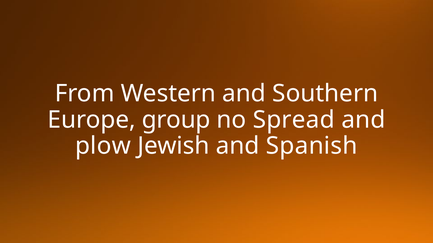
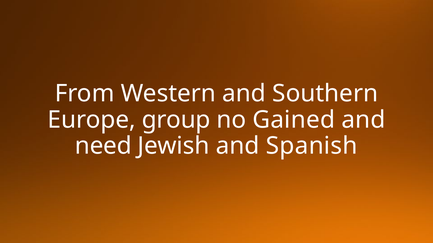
Spread: Spread -> Gained (294, 120)
plow: plow -> need (103, 146)
